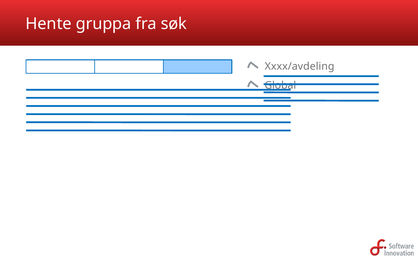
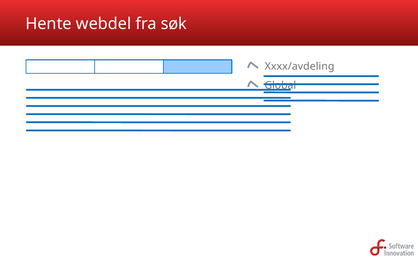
gruppa: gruppa -> webdel (104, 24)
